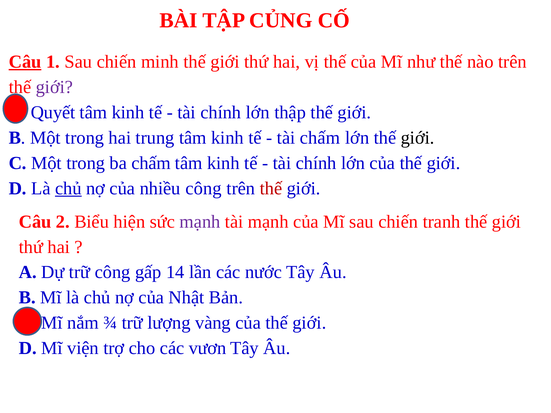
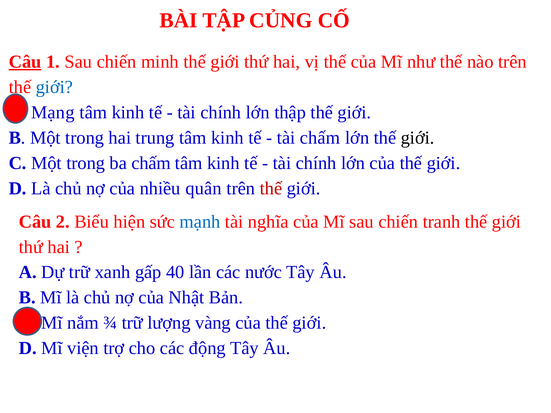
giới colour: purple -> blue (54, 87)
Quyết: Quyết -> Mạng (53, 112)
chủ underline: present -> none (68, 188)
nhiều công: công -> quân (203, 188)
mạnh colour: purple -> blue (200, 222)
tài mạnh: mạnh -> nghĩa (268, 222)
trữ công: công -> xanh (113, 272)
14: 14 -> 40 (175, 272)
vươn: vươn -> động (207, 348)
